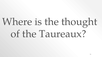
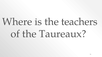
thought: thought -> teachers (79, 22)
